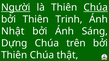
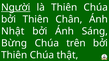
Chúa underline: present -> none (96, 7)
Trinh: Trinh -> Chân (69, 19)
Dựng: Dựng -> Bừng (14, 43)
